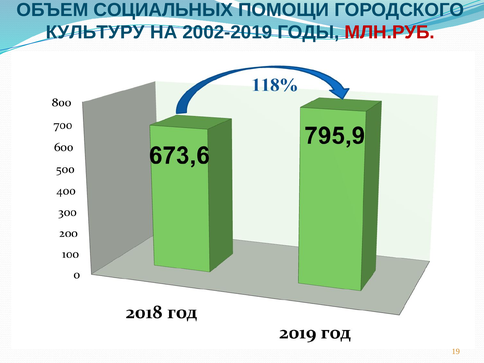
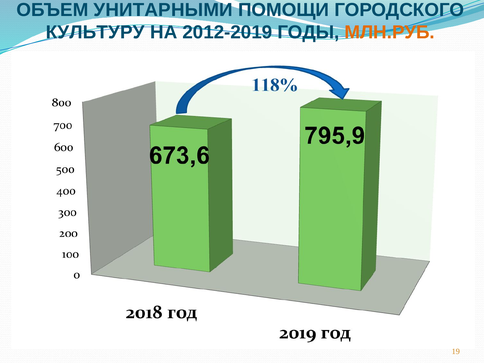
СОЦИАЛЬНЫХ: СОЦИАЛЬНЫХ -> УНИТАРНЫМИ (163, 10)
2002-2019: 2002-2019 -> 2012-2019 (227, 32)
МЛН.РУБ colour: red -> orange (390, 32)
